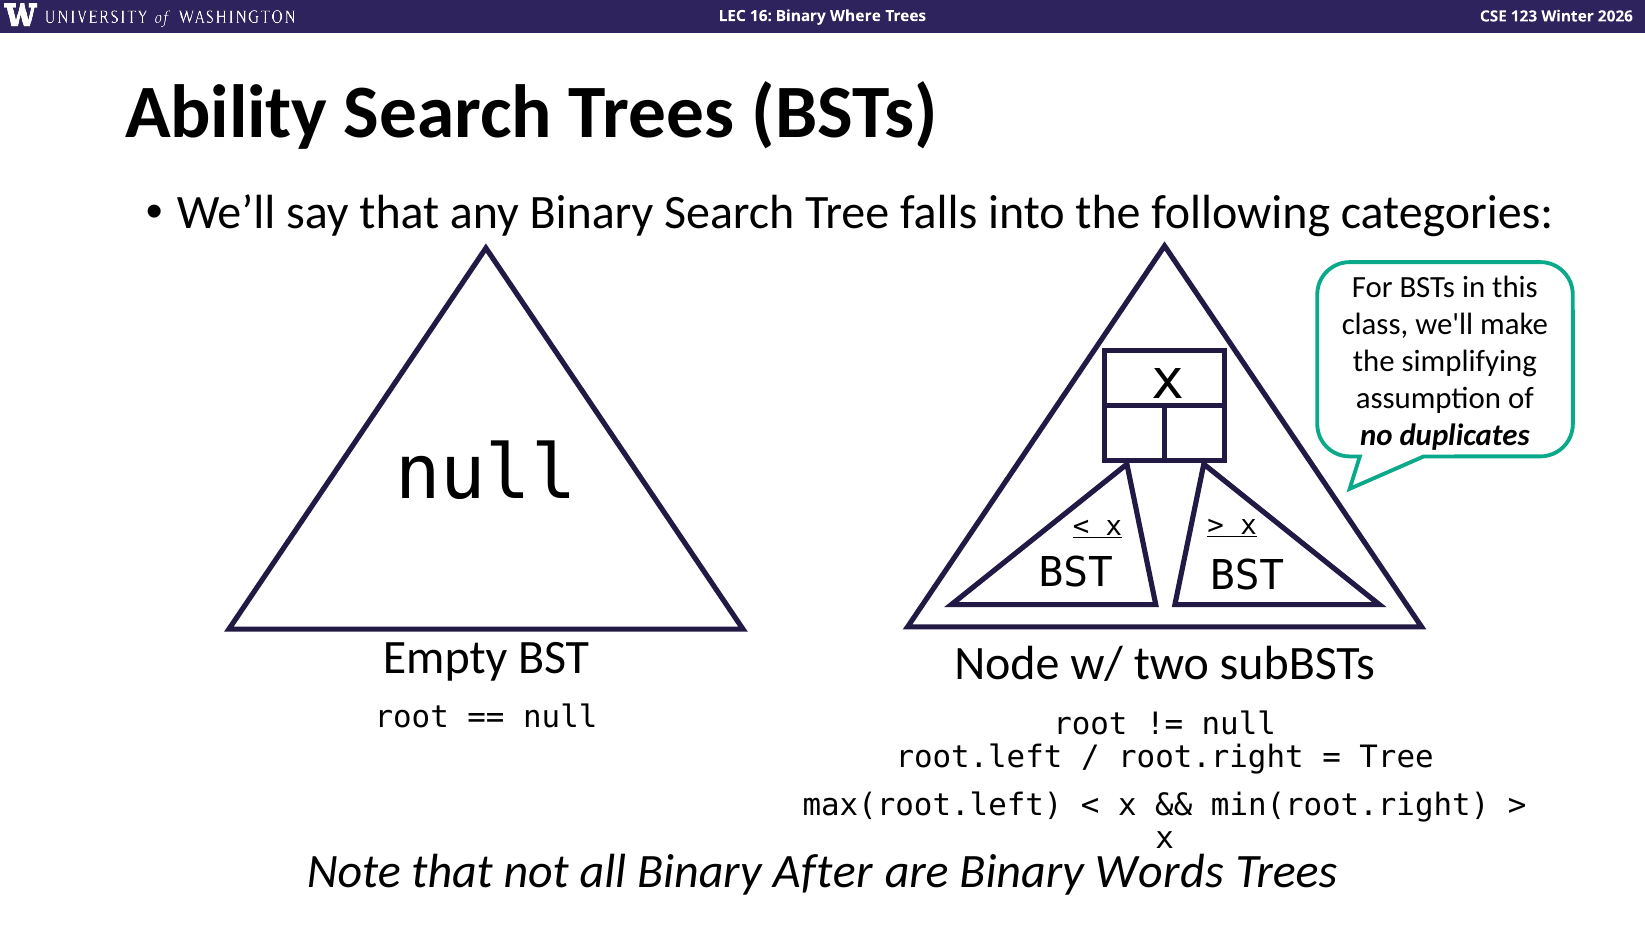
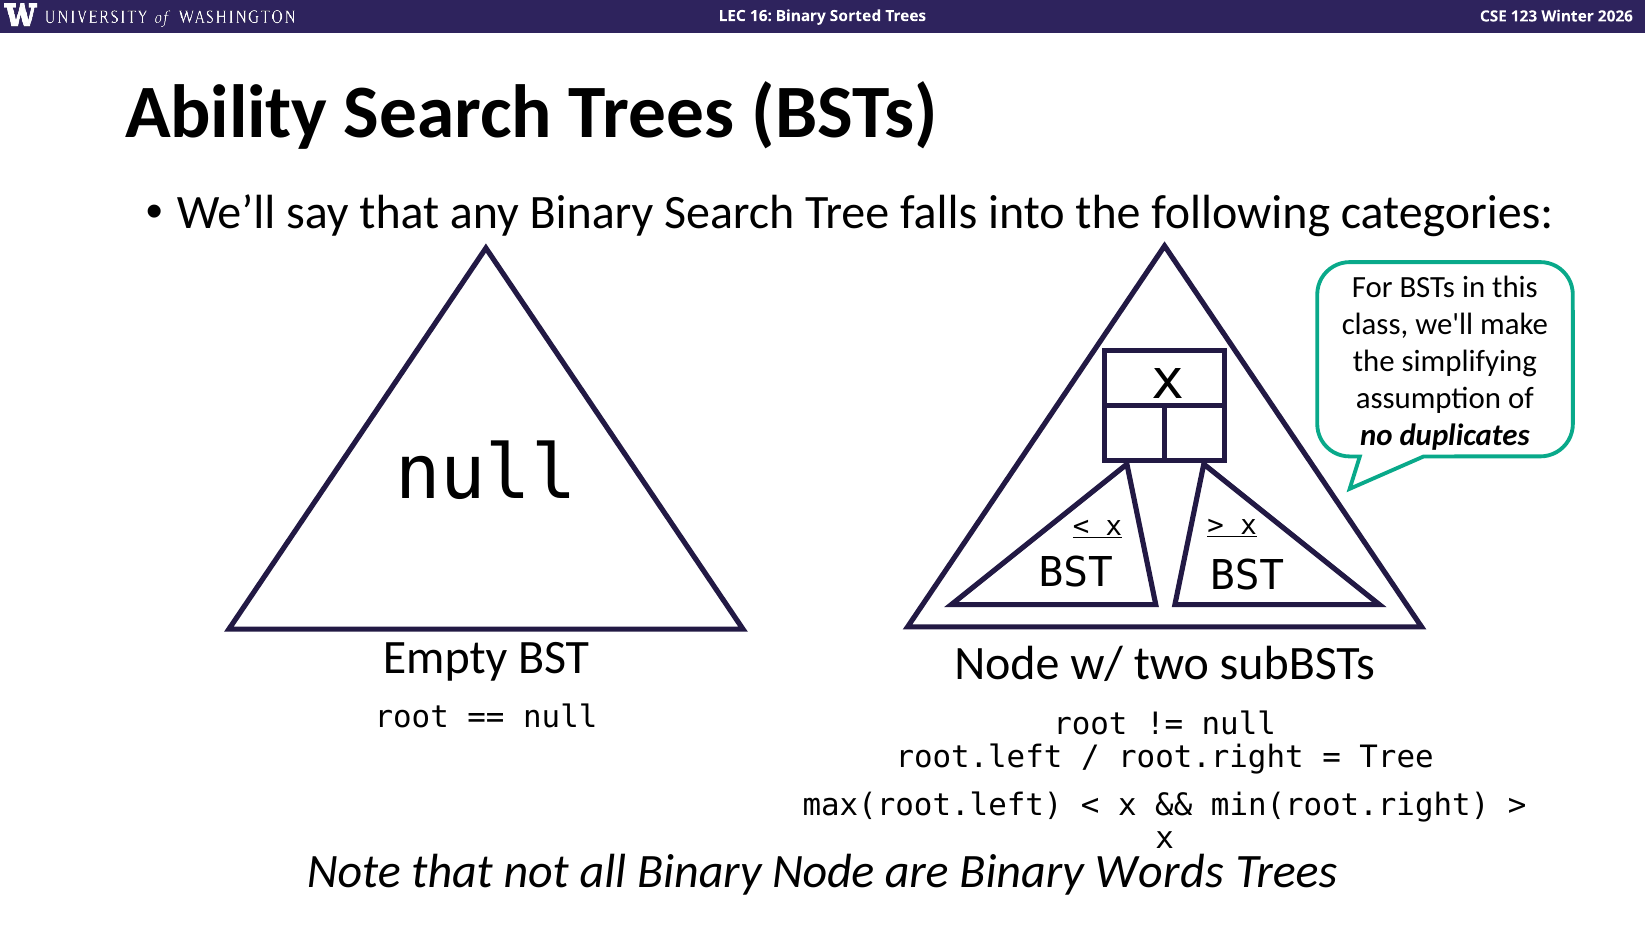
Where: Where -> Sorted (855, 16)
Binary After: After -> Node (823, 872)
